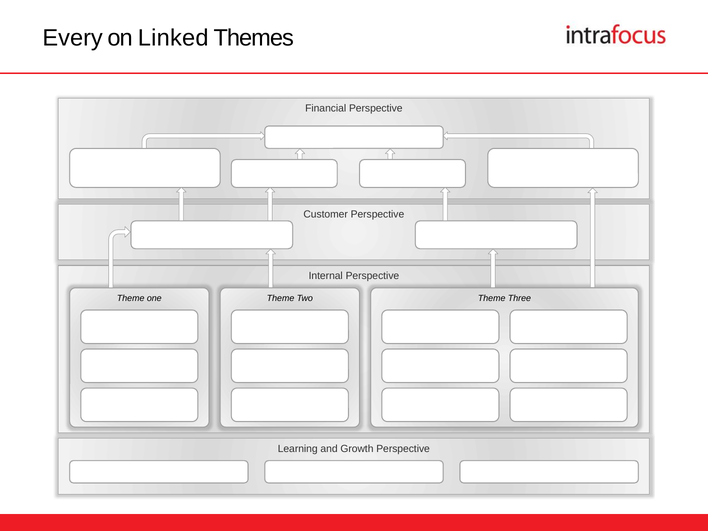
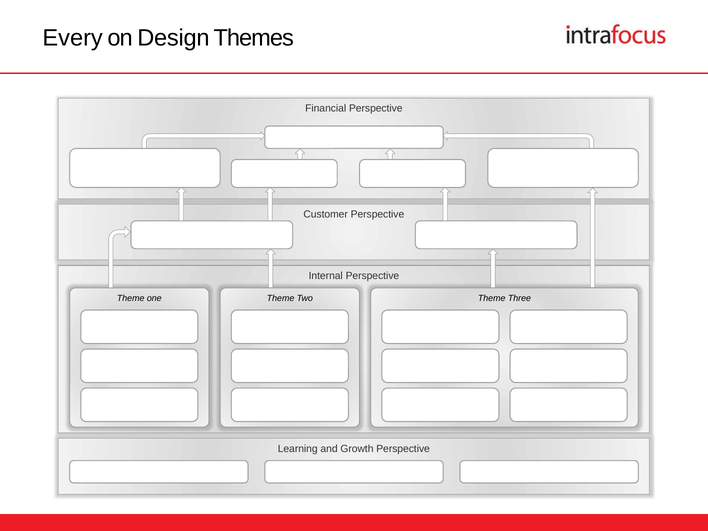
Linked: Linked -> Design (173, 38)
